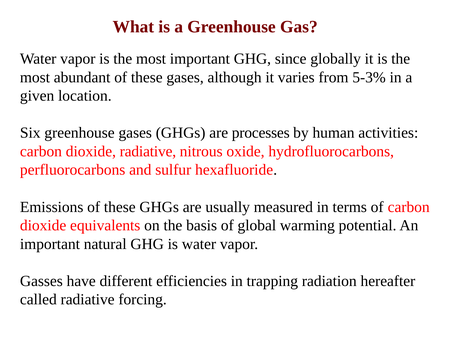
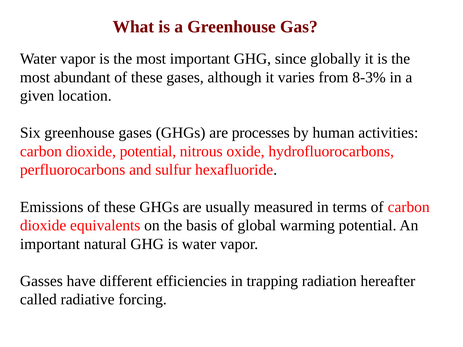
5-3%: 5-3% -> 8-3% (369, 77)
dioxide radiative: radiative -> potential (148, 152)
